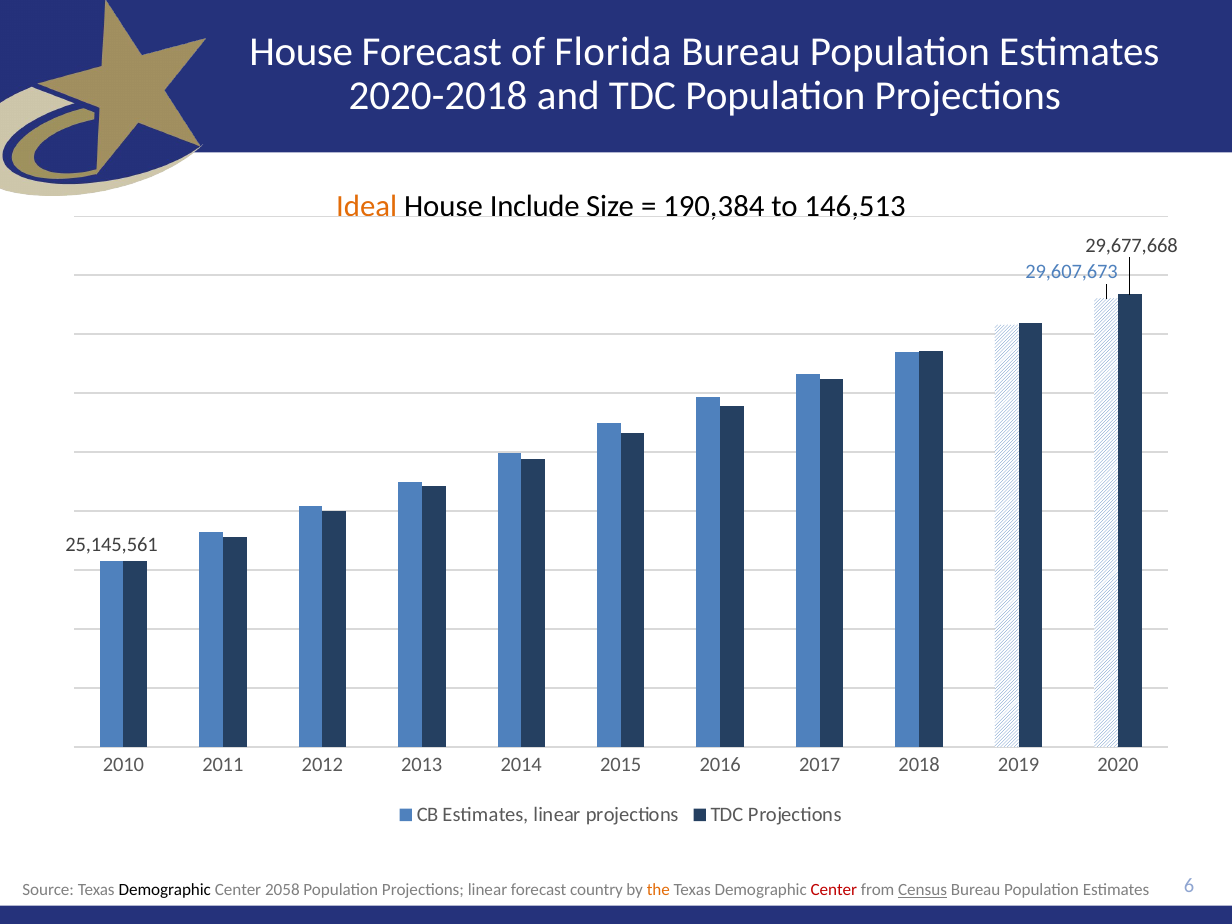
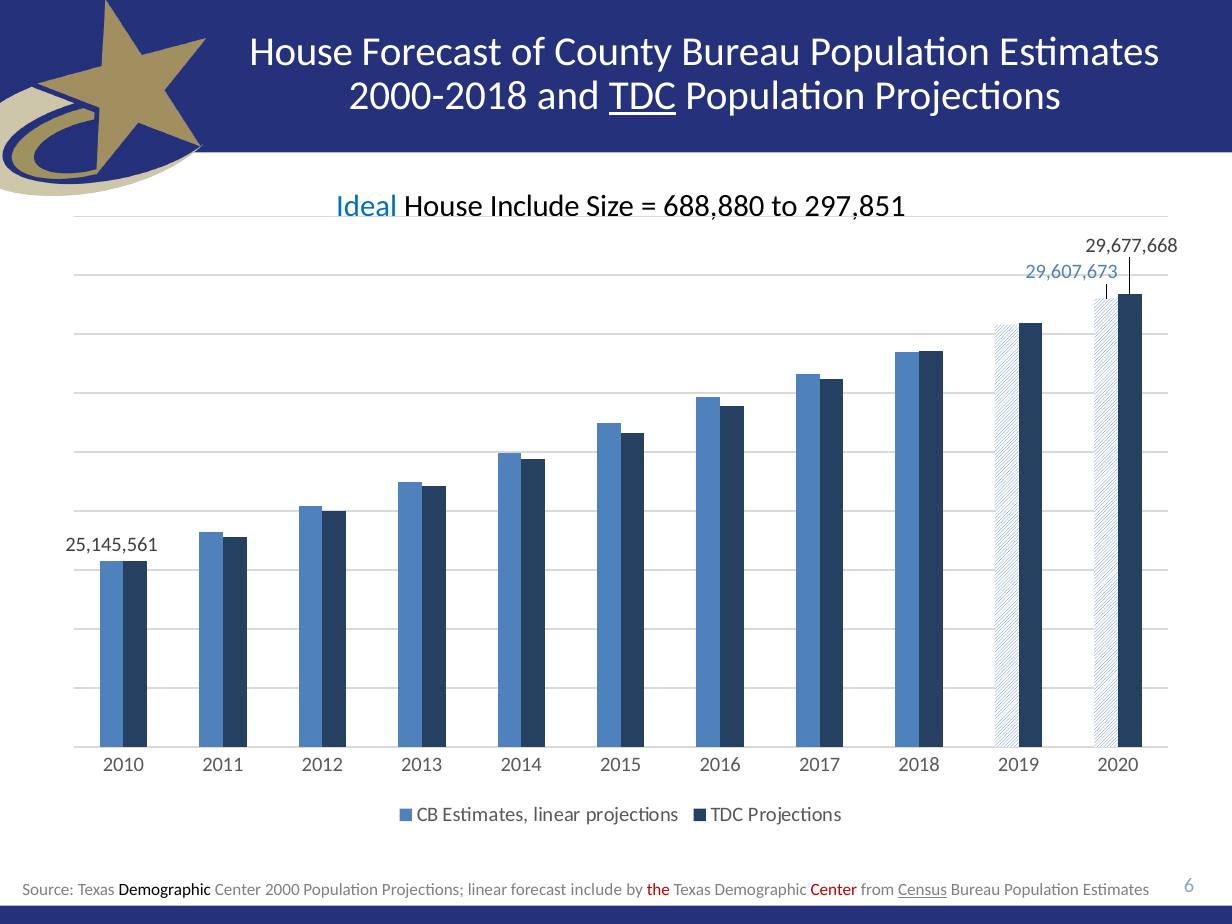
Florida: Florida -> County (613, 51)
2020-2018: 2020-2018 -> 2000-2018 (438, 96)
TDC underline: none -> present (643, 96)
Ideal colour: orange -> blue (367, 207)
190,384: 190,384 -> 688,880 (714, 207)
146,513: 146,513 -> 297,851 (855, 207)
2058: 2058 -> 2000 (282, 890)
forecast country: country -> include (596, 890)
the colour: orange -> red (658, 890)
